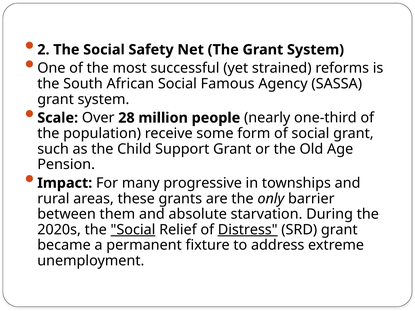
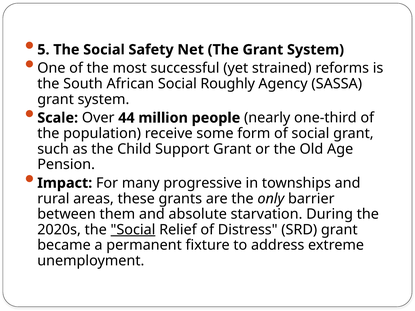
2: 2 -> 5 (43, 50)
Famous: Famous -> Roughly (228, 84)
28: 28 -> 44 (126, 118)
Distress underline: present -> none (248, 230)
